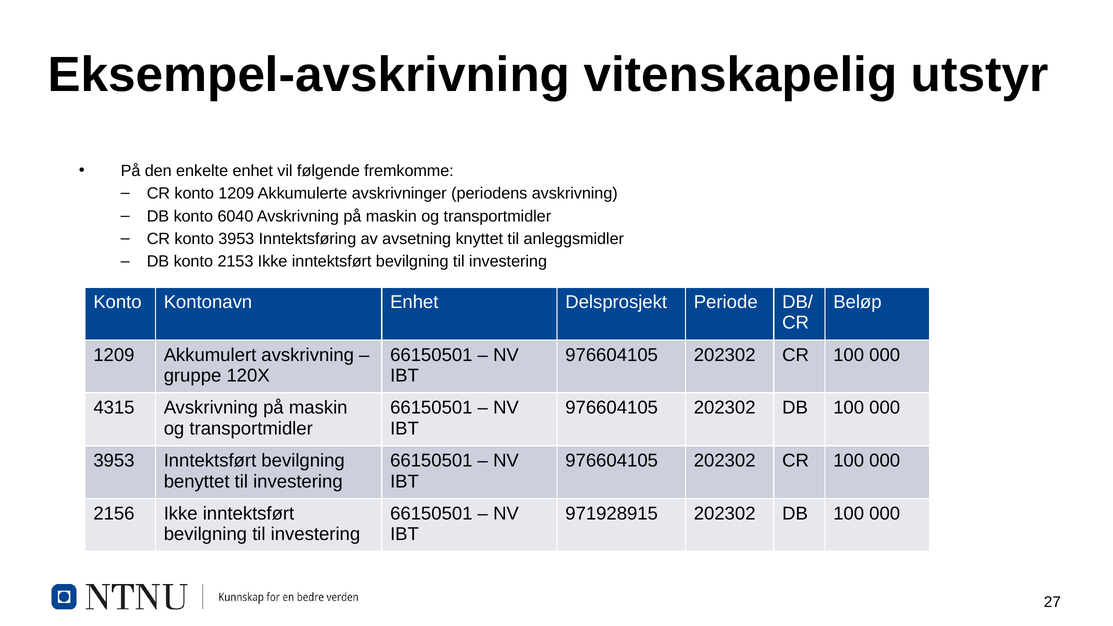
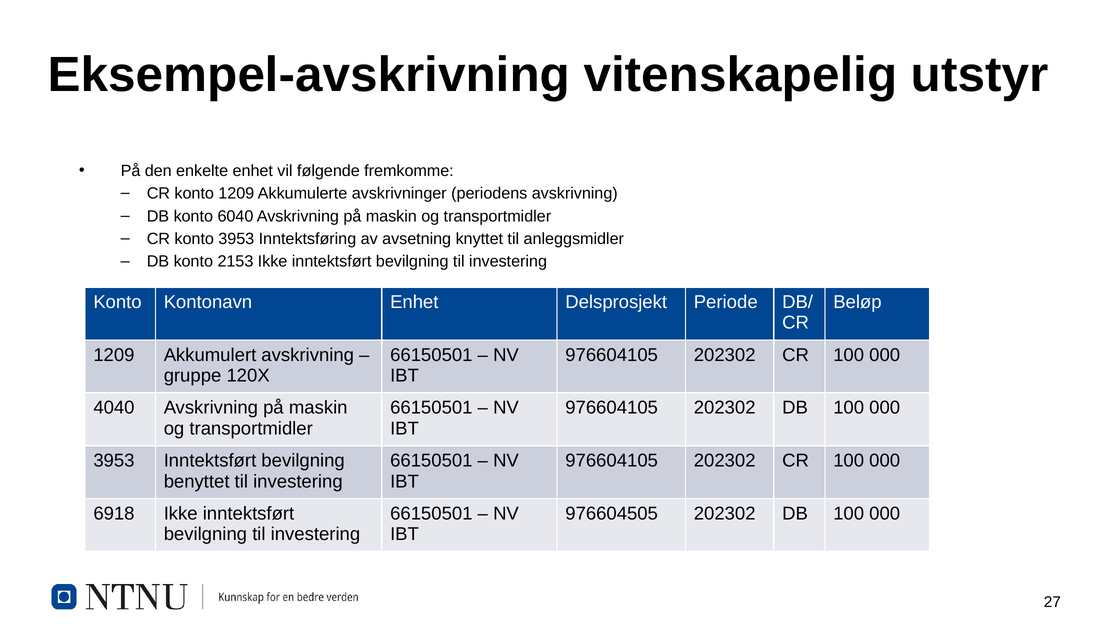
4315: 4315 -> 4040 (114, 408)
2156: 2156 -> 6918 (114, 514)
971928915: 971928915 -> 976604505 (612, 514)
